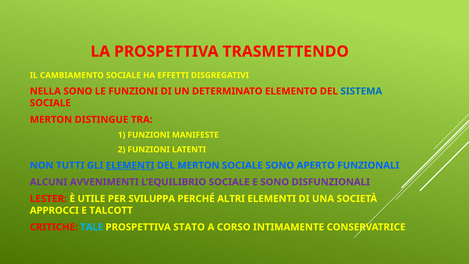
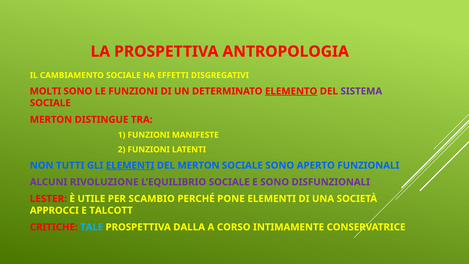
TRASMETTENDO: TRASMETTENDO -> ANTROPOLOGIA (286, 51)
NELLA: NELLA -> MOLTI (45, 91)
ELEMENTO underline: none -> present (291, 91)
SISTEMA colour: blue -> purple (361, 91)
AVVENIMENTI: AVVENIMENTI -> RIVOLUZIONE (104, 182)
SVILUPPA: SVILUPPA -> SCAMBIO (152, 199)
ALTRI: ALTRI -> PONE (231, 199)
STATO: STATO -> DALLA (189, 227)
